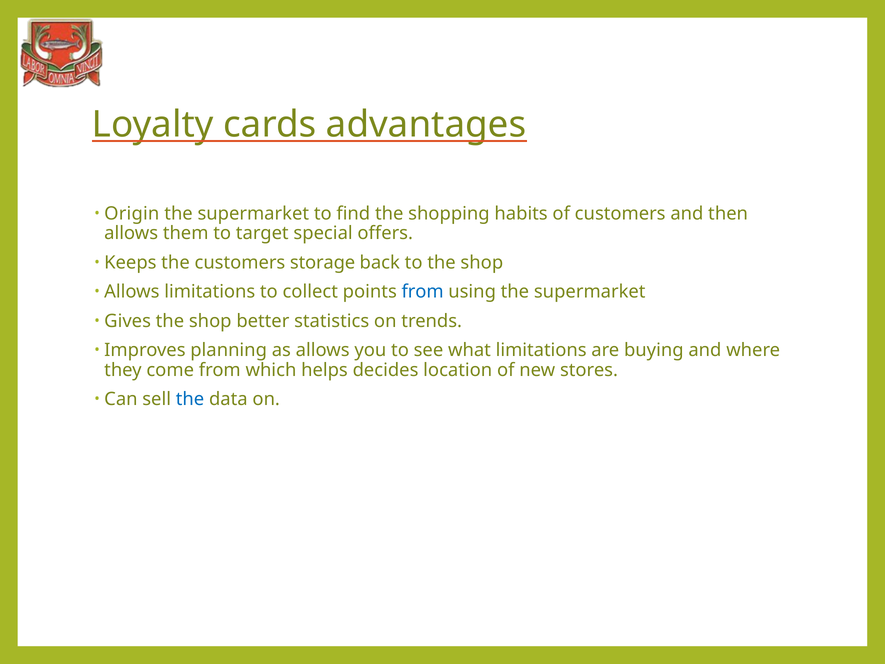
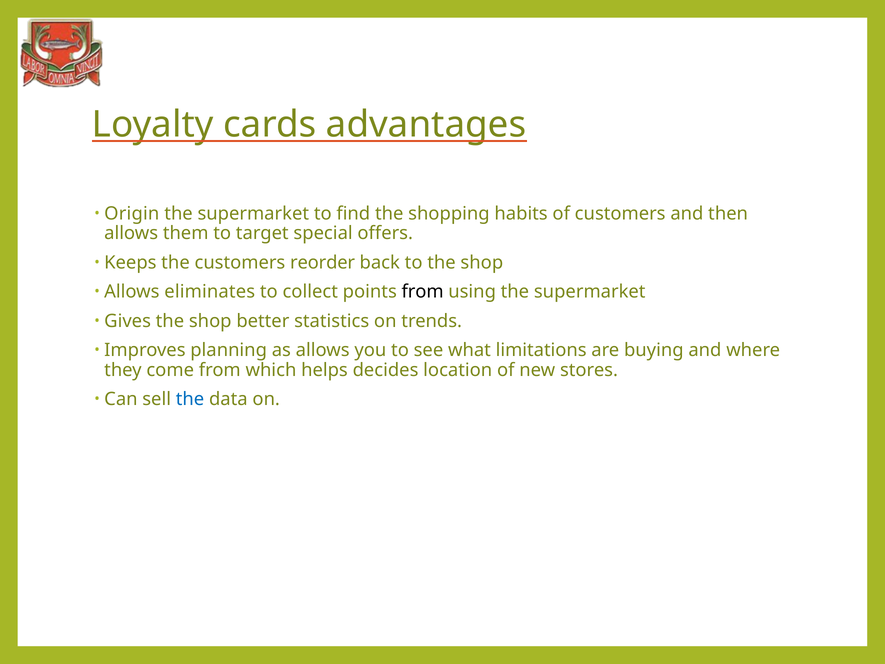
storage: storage -> reorder (323, 262)
Allows limitations: limitations -> eliminates (210, 292)
from colour: blue -> black (423, 292)
